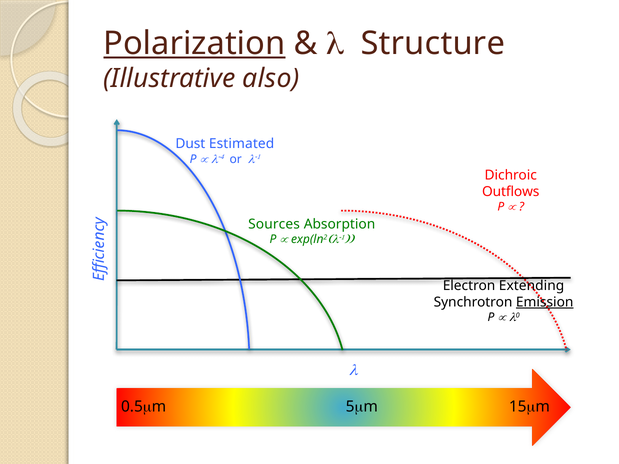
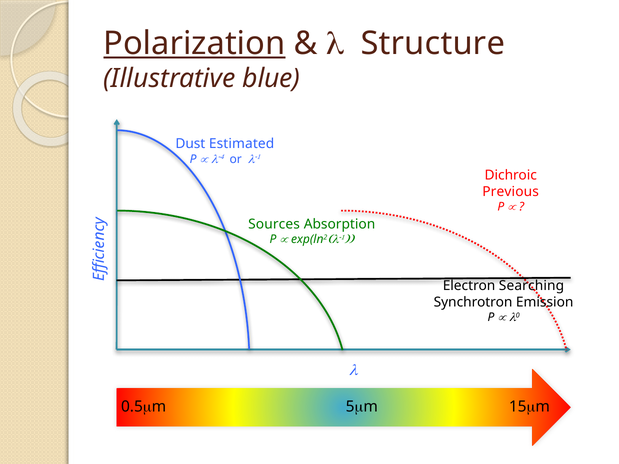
also: also -> blue (271, 79)
Outflows: Outflows -> Previous (511, 192)
Extending: Extending -> Searching (532, 286)
Emission underline: present -> none (545, 302)
